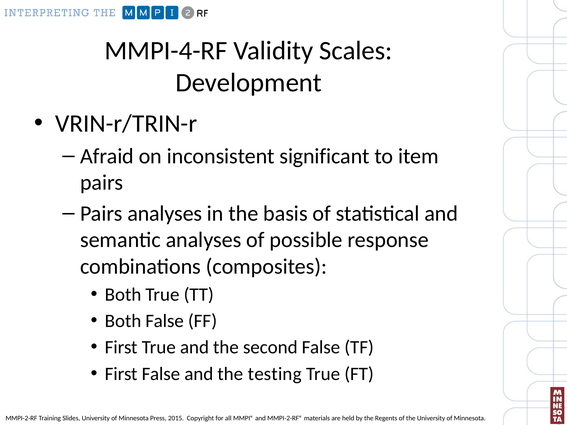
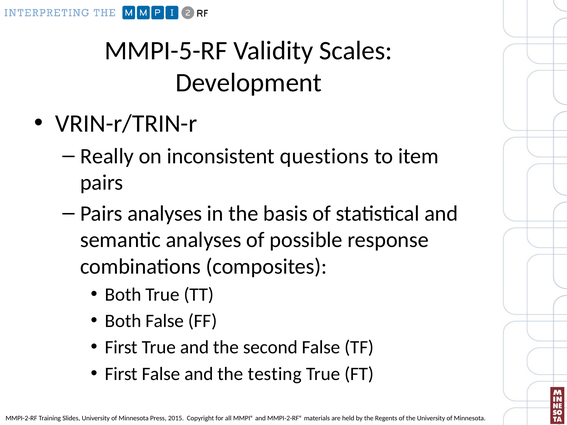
MMPI-4-RF: MMPI-4-RF -> MMPI-5-RF (166, 51)
Afraid: Afraid -> Really (107, 156)
significant: significant -> questions (324, 156)
